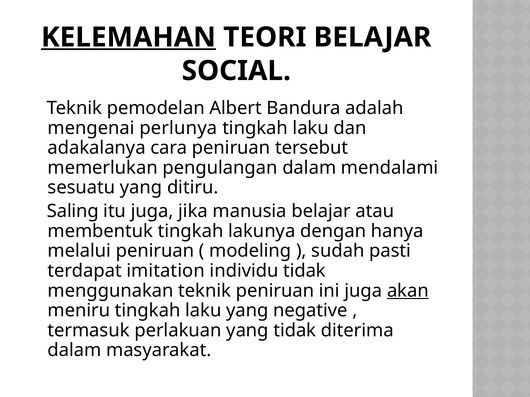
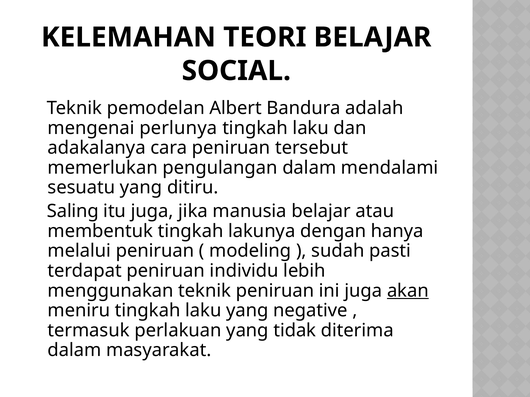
KELEMAHAN underline: present -> none (128, 37)
terdapat imitation: imitation -> peniruan (166, 271)
individu tidak: tidak -> lebih (304, 271)
